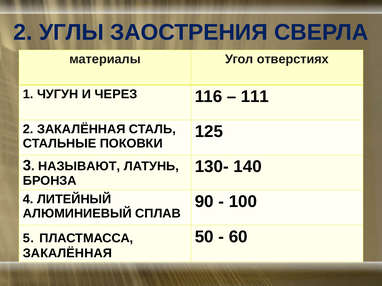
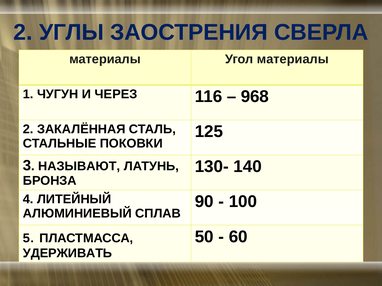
Угол отверстиях: отверстиях -> материалы (293, 59)
111: 111 -> 968 (255, 97)
ЗАКАЛЁННАЯ: ЗАКАЛЁННАЯ -> УДЕРЖИВАТЬ (68, 254)
